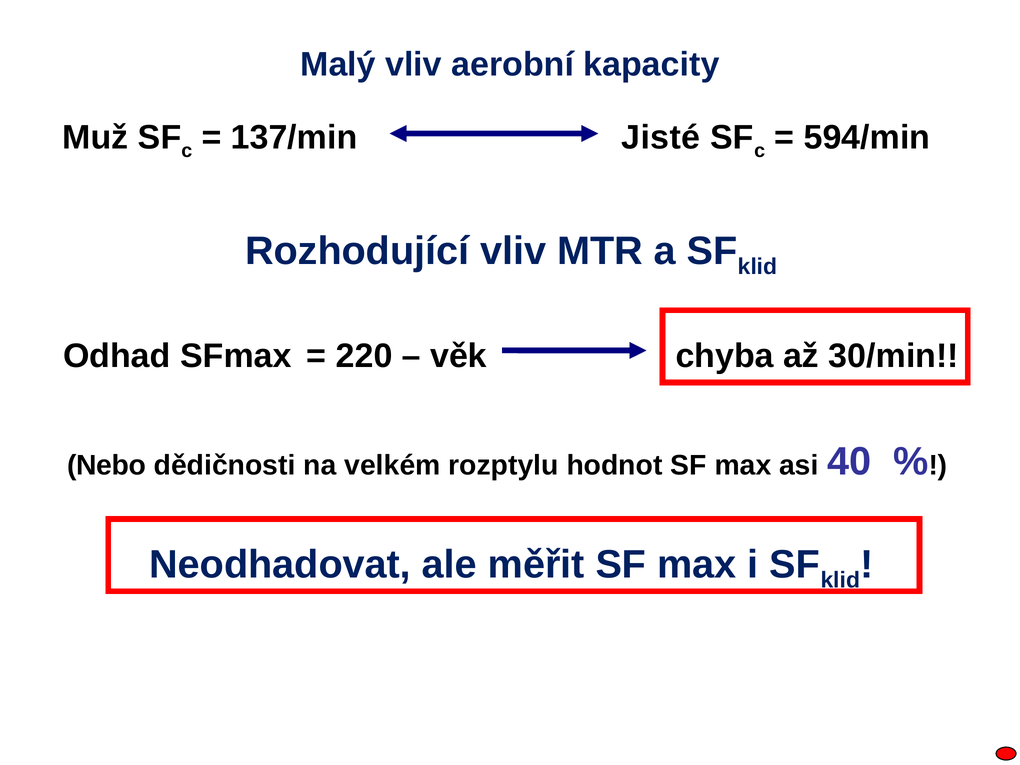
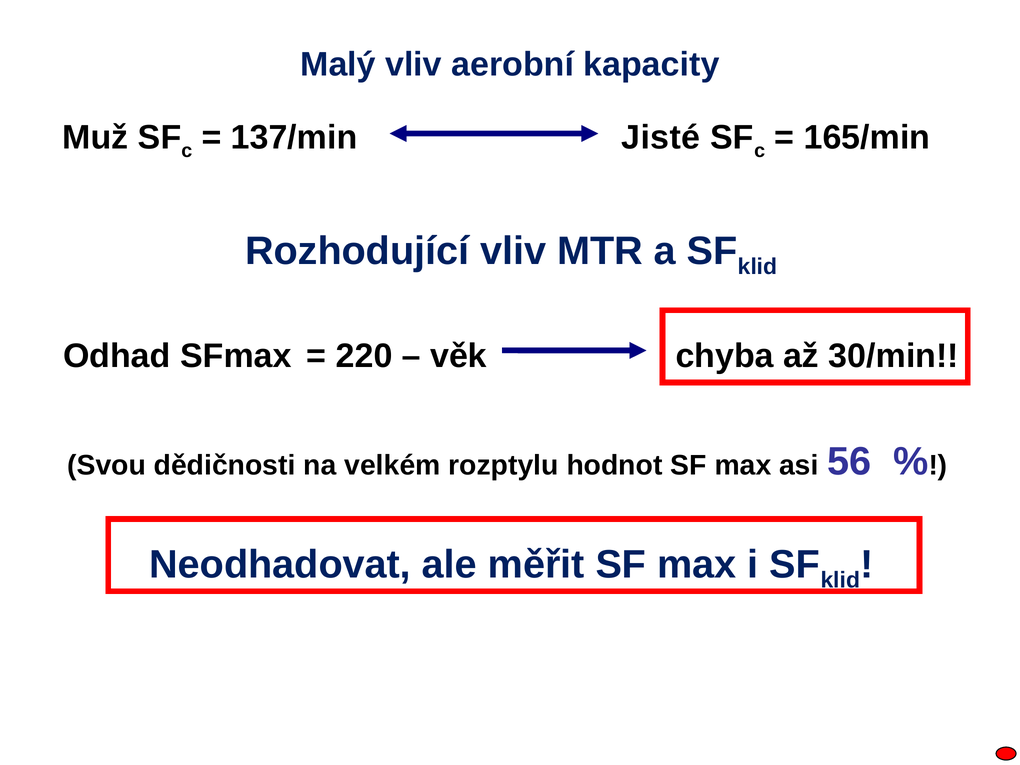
594/min: 594/min -> 165/min (867, 137)
Nebo: Nebo -> Svou (107, 465)
40: 40 -> 56 (849, 462)
